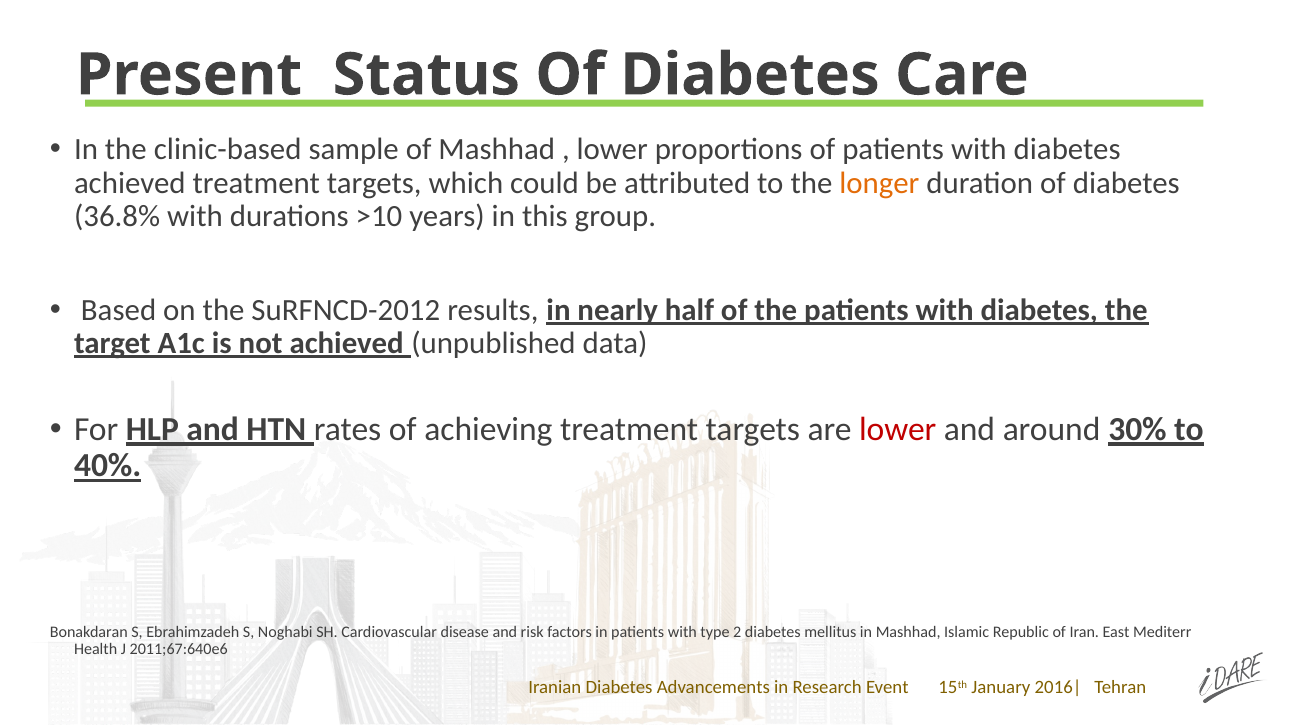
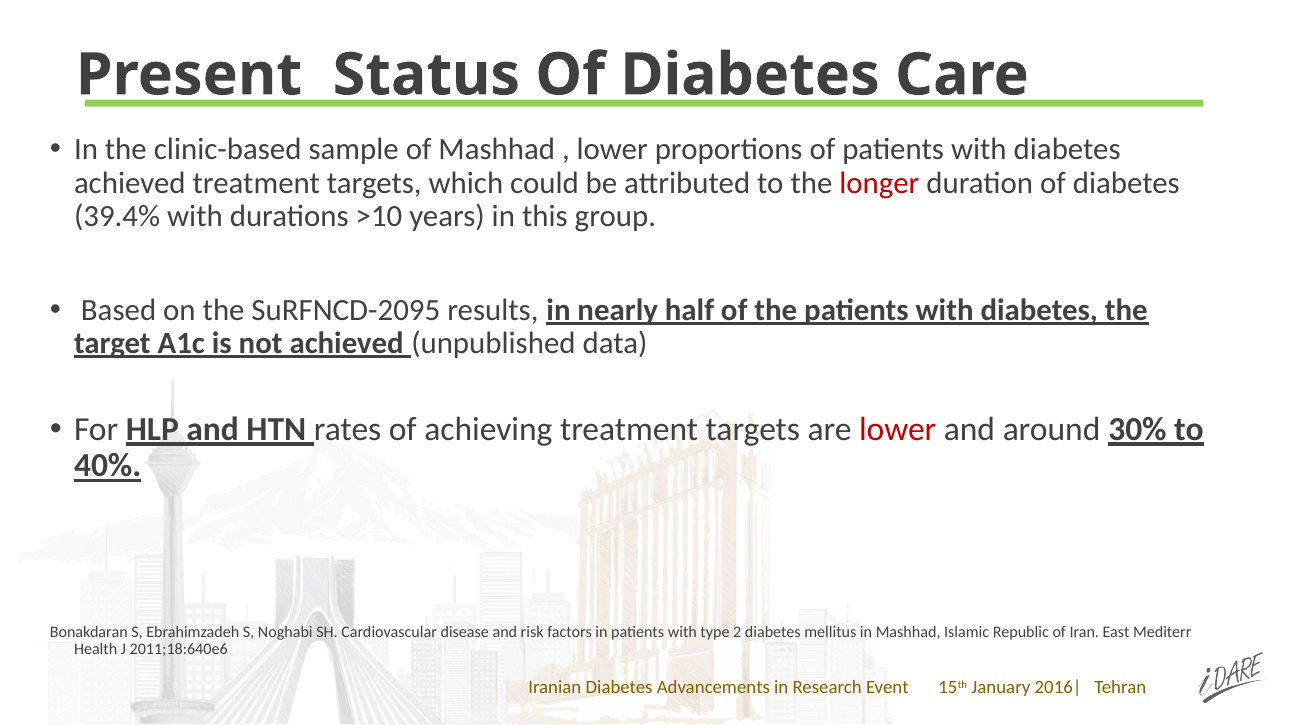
longer colour: orange -> red (879, 183)
36.8%: 36.8% -> 39.4% (117, 216)
SuRFNCD-2012: SuRFNCD-2012 -> SuRFNCD-2095 (346, 310)
2011;67:640e6: 2011;67:640e6 -> 2011;18:640e6 (179, 649)
